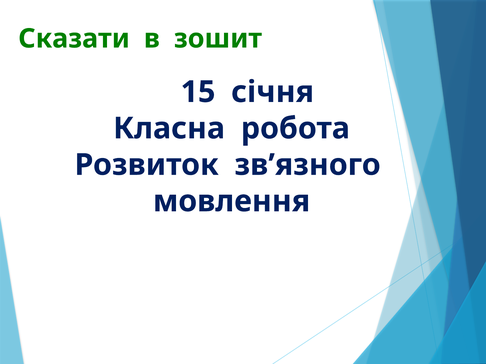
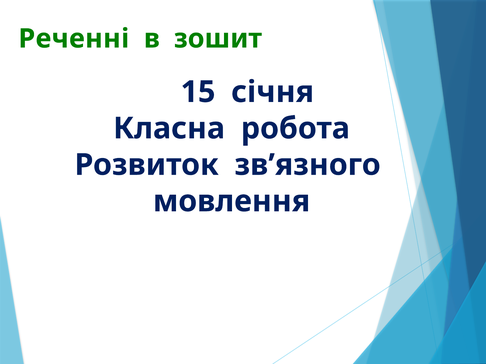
Сказати: Сказати -> Реченні (74, 39)
